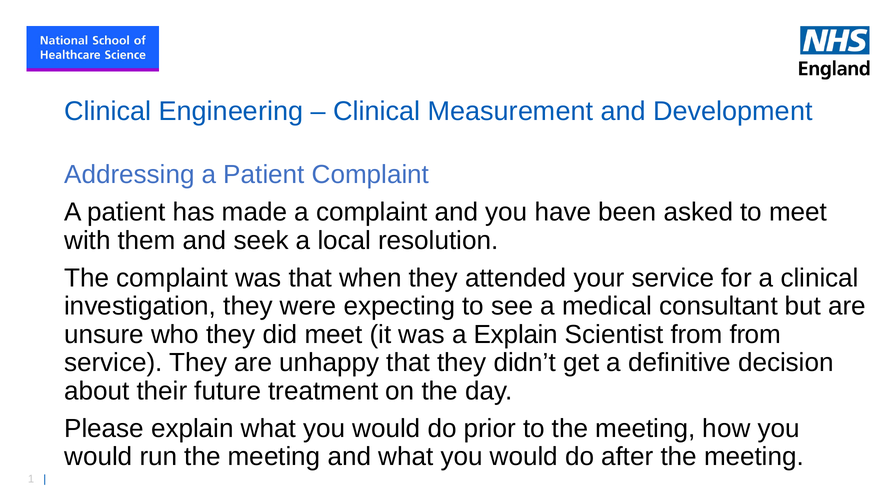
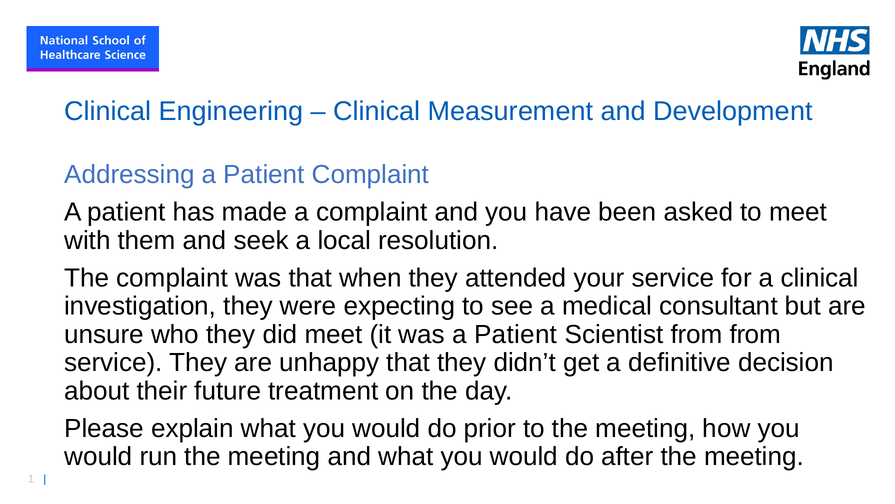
was a Explain: Explain -> Patient (516, 334)
